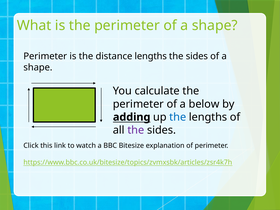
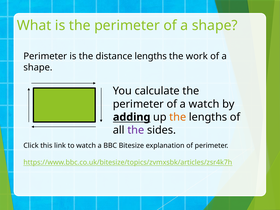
sides: sides -> work (197, 56)
a below: below -> watch (204, 104)
the colour: blue -> orange (178, 117)
